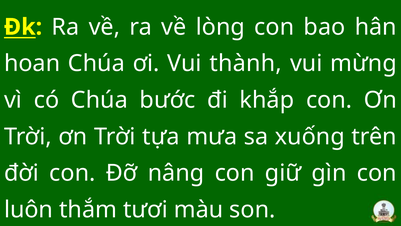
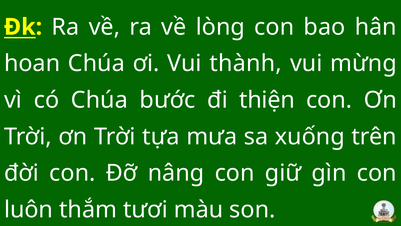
khắp: khắp -> thiện (267, 100)
